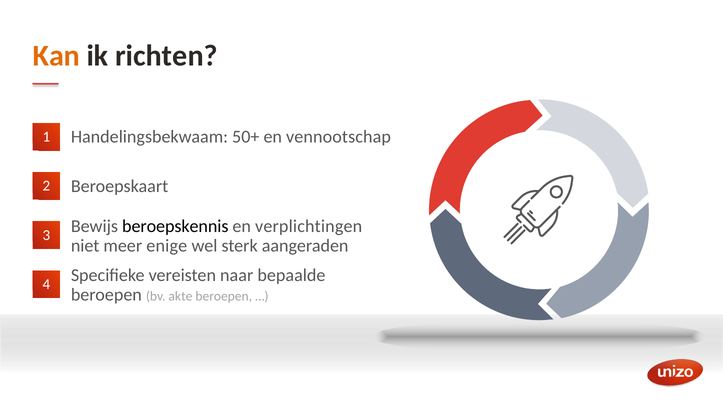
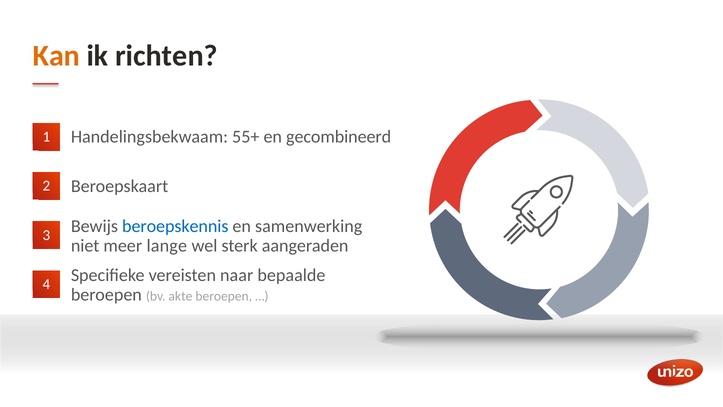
50+: 50+ -> 55+ (246, 137)
vennootschap: vennootschap -> gecombineerd (339, 137)
beroepskennis colour: black -> blue (175, 226)
verplichtingen: verplichtingen -> samenwerking (309, 226)
enige: enige -> lange (167, 245)
